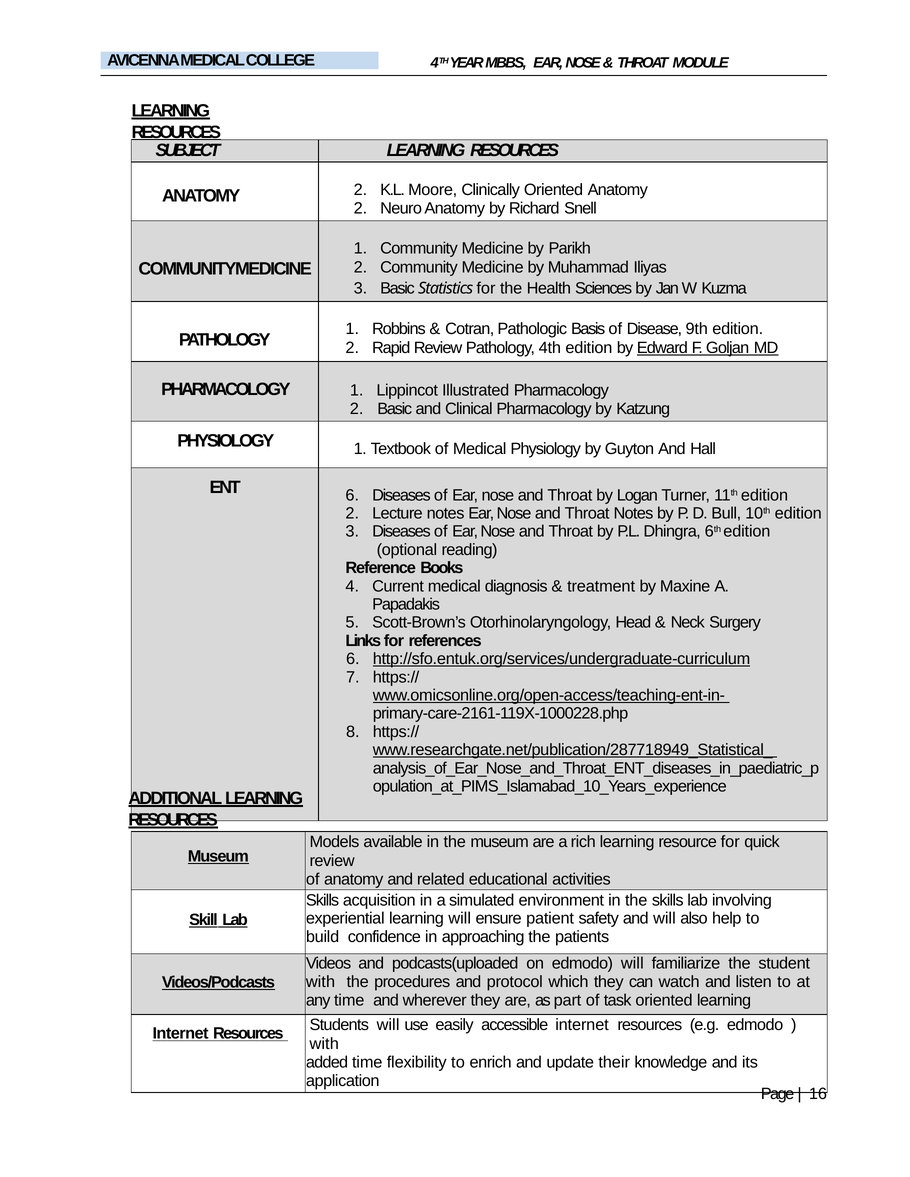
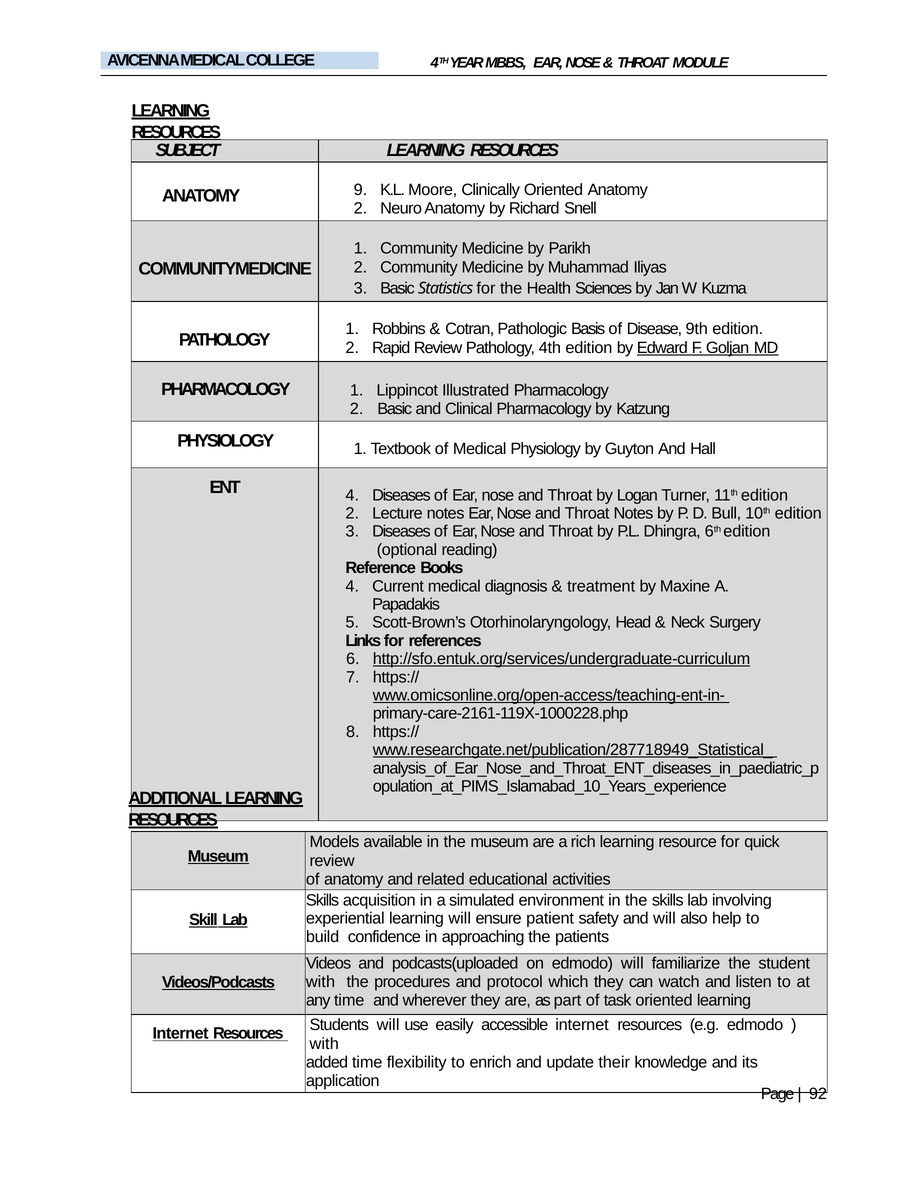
2: 2 -> 9 (360, 190)
ENT 6: 6 -> 4 (352, 495)
16: 16 -> 92 (818, 1094)
